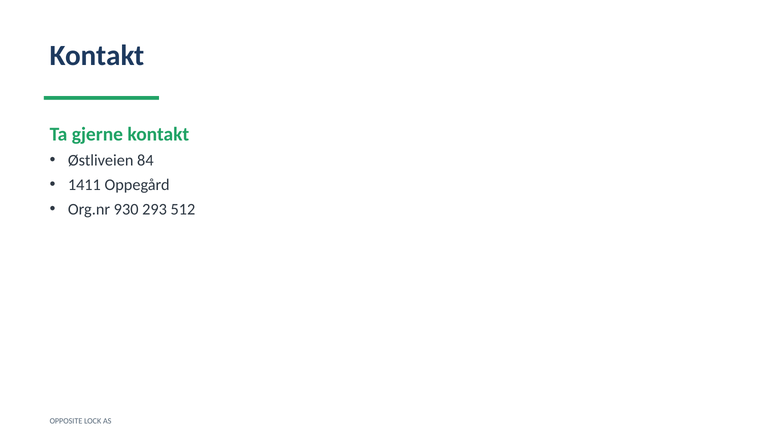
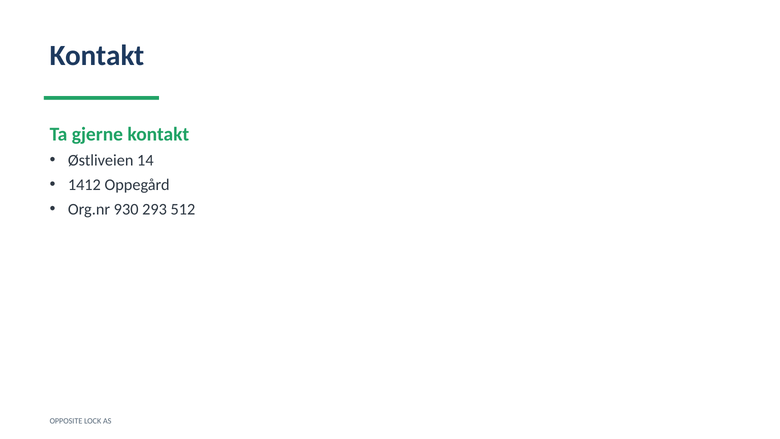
84: 84 -> 14 (145, 160)
1411: 1411 -> 1412 (84, 185)
